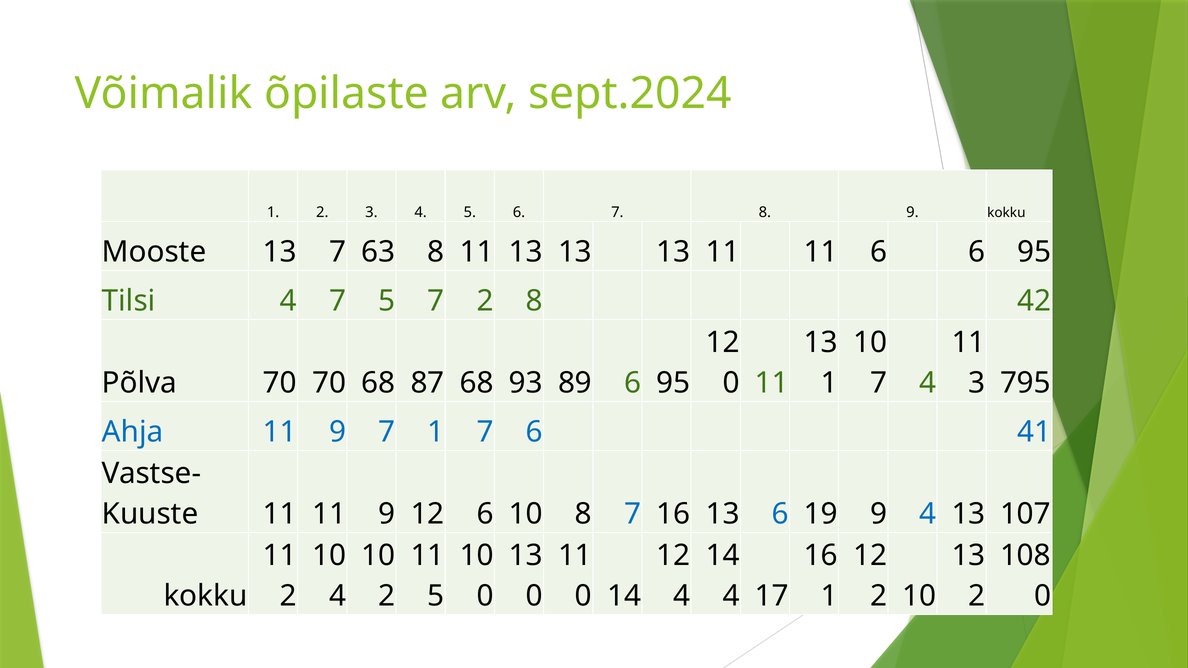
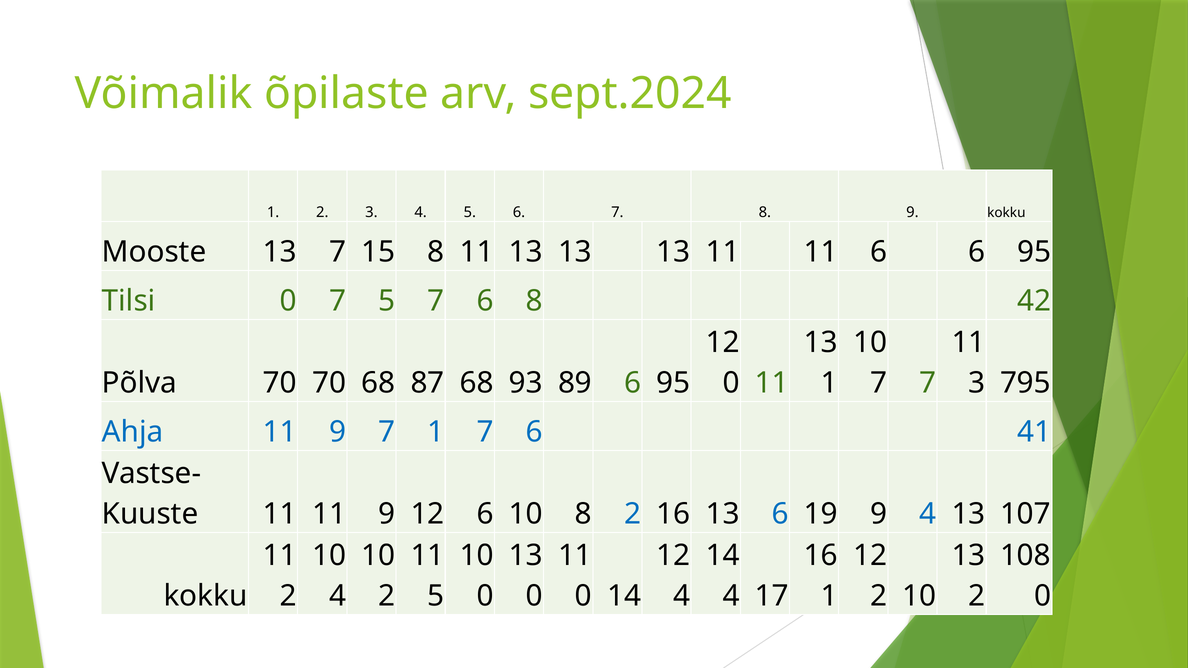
63: 63 -> 15 (378, 252)
Tilsi 4: 4 -> 0 (288, 301)
5 7 2: 2 -> 6 (485, 301)
7 4: 4 -> 7 (928, 383)
8 7: 7 -> 2 (633, 514)
